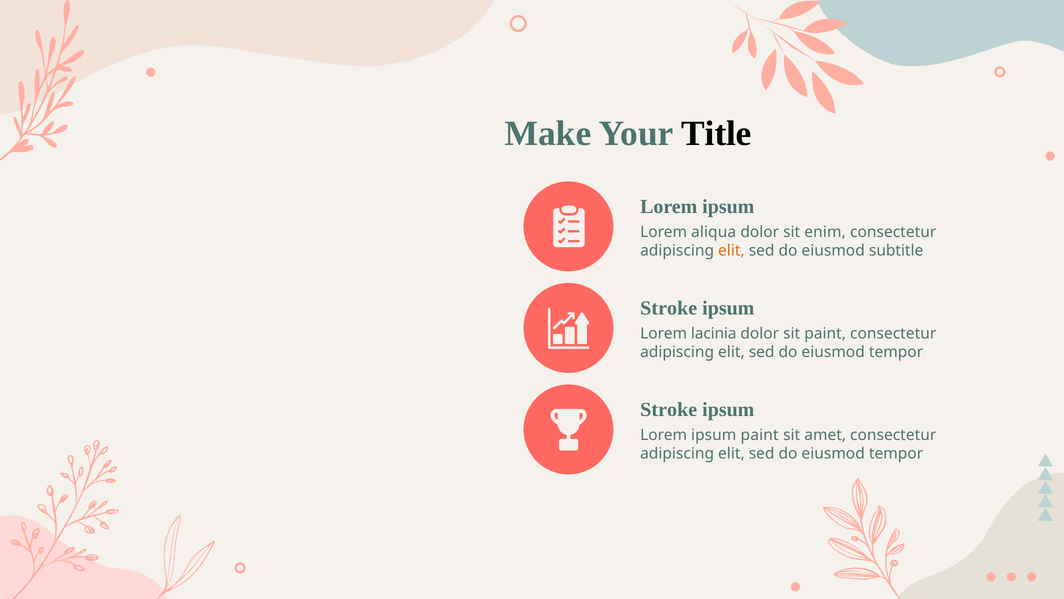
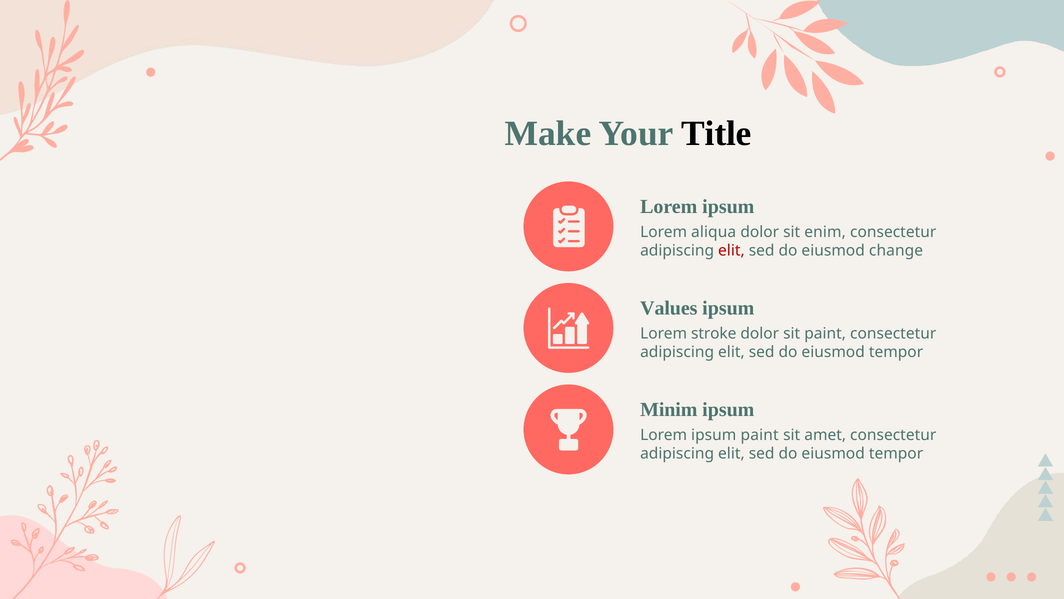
elit colour: orange -> red (731, 250)
subtitle: subtitle -> change (896, 250)
Stroke: Stroke -> Values (669, 308)
lacinia: lacinia -> stroke (714, 333)
Stroke: Stroke -> Minim (669, 409)
